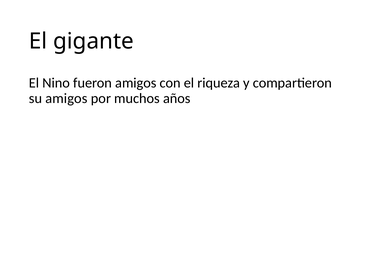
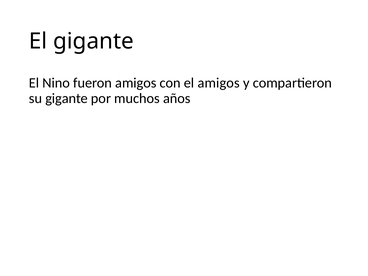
el riqueza: riqueza -> amigos (219, 83)
su amigos: amigos -> gigante (67, 98)
